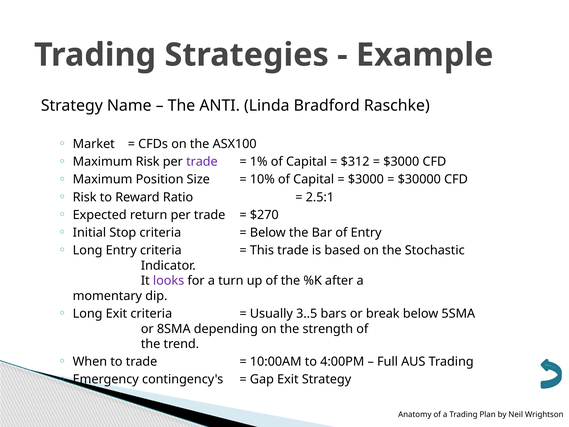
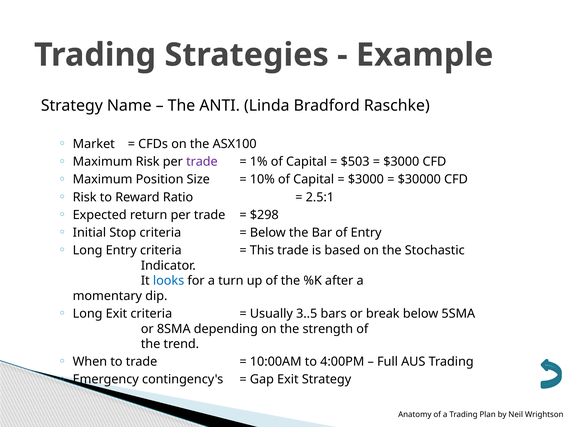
$312: $312 -> $503 (355, 162)
$270: $270 -> $298 (264, 215)
looks colour: purple -> blue (169, 281)
